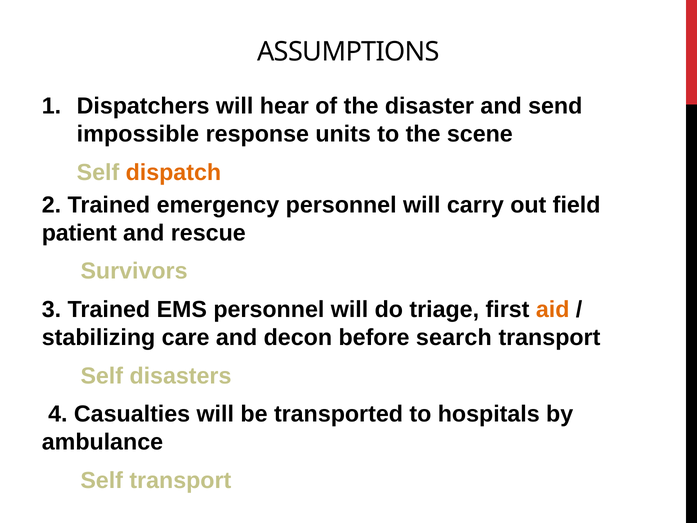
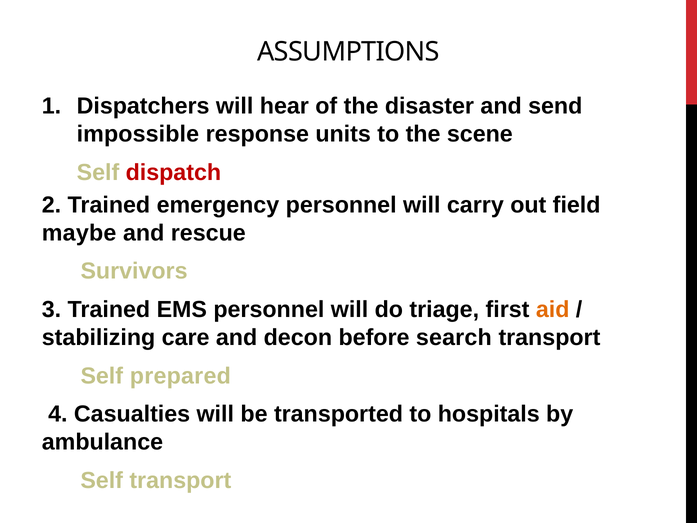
dispatch colour: orange -> red (173, 172)
patient: patient -> maybe (79, 233)
disasters: disasters -> prepared (180, 376)
